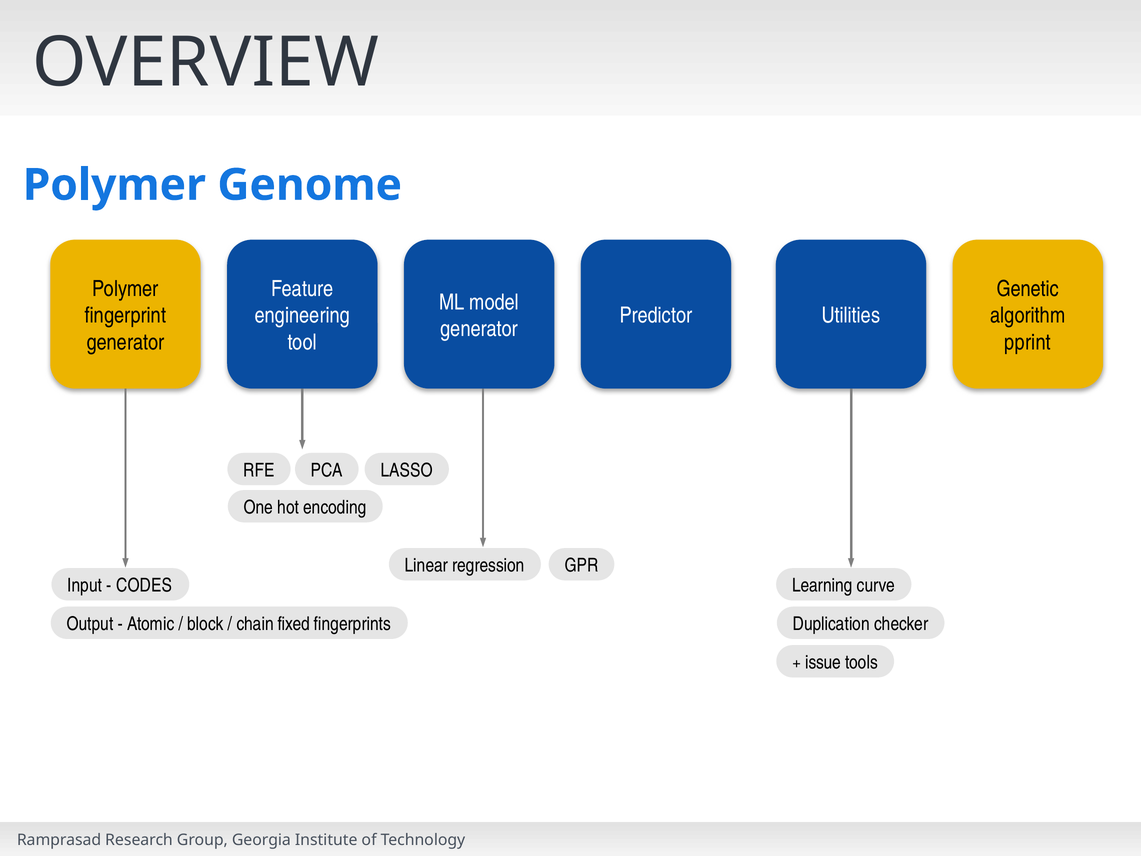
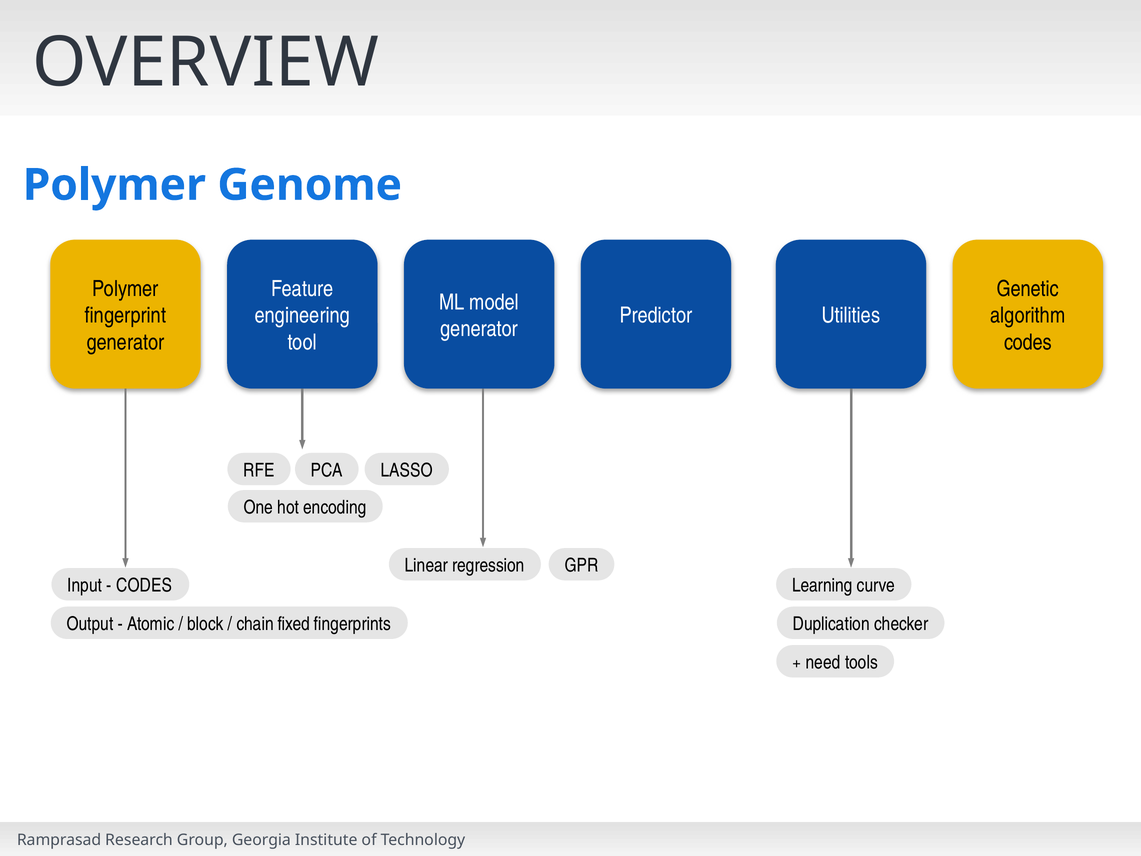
pprint: pprint -> codes (1028, 342)
issue: issue -> need (823, 662)
